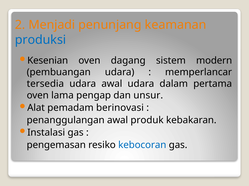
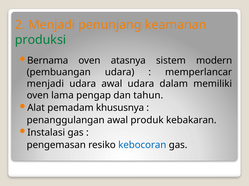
produksi colour: blue -> green (41, 40)
Kesenian: Kesenian -> Bernama (48, 61)
dagang: dagang -> atasnya (128, 61)
tersedia: tersedia -> menjadi (45, 84)
pertama: pertama -> memiliki (213, 84)
unsur: unsur -> tahun (148, 96)
berinovasi: berinovasi -> khususnya (120, 108)
